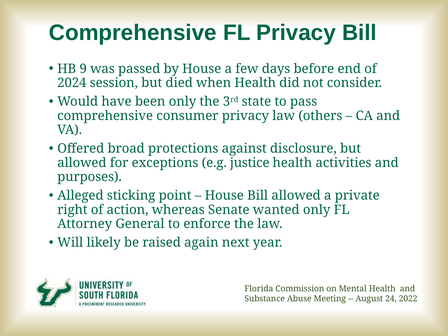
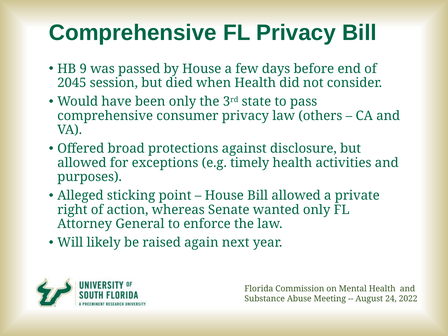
2024: 2024 -> 2045 (72, 83)
justice: justice -> timely (250, 163)
